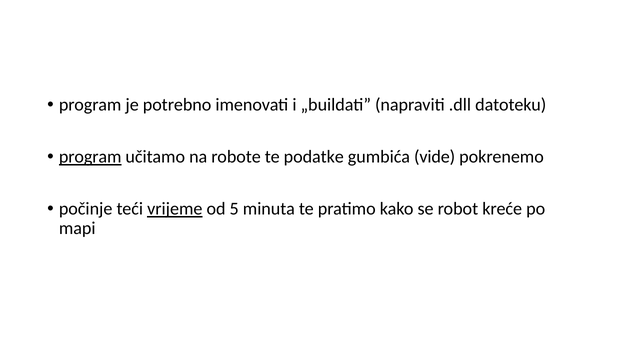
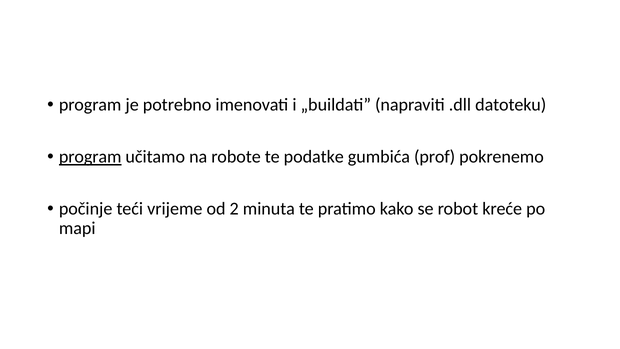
vide: vide -> prof (435, 157)
vrijeme underline: present -> none (175, 209)
5: 5 -> 2 (234, 209)
